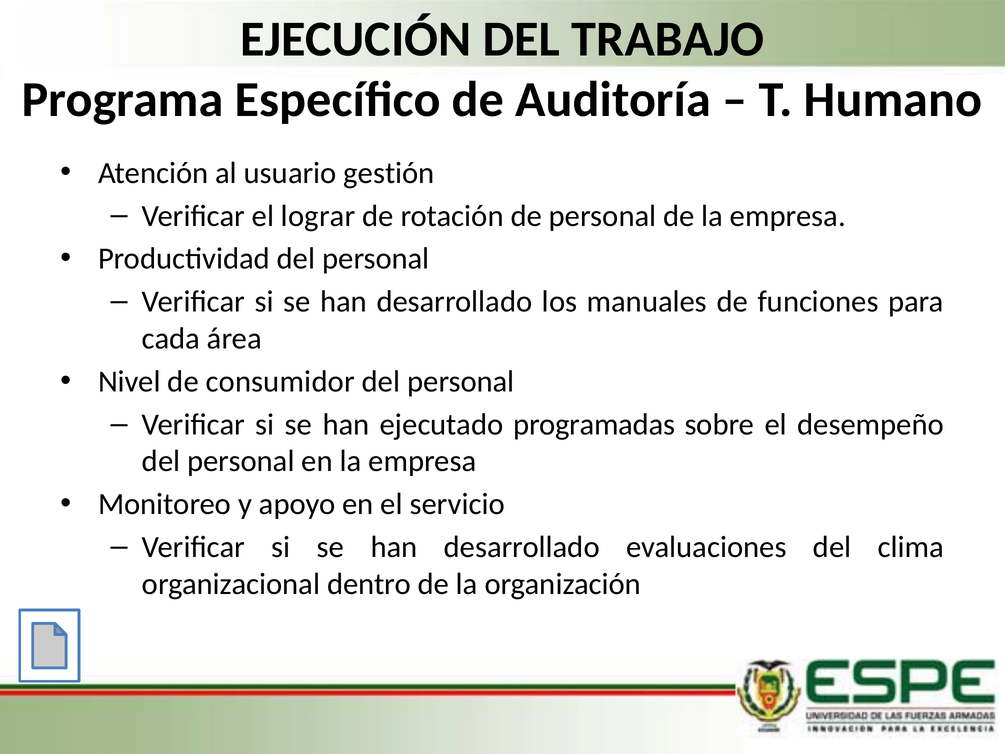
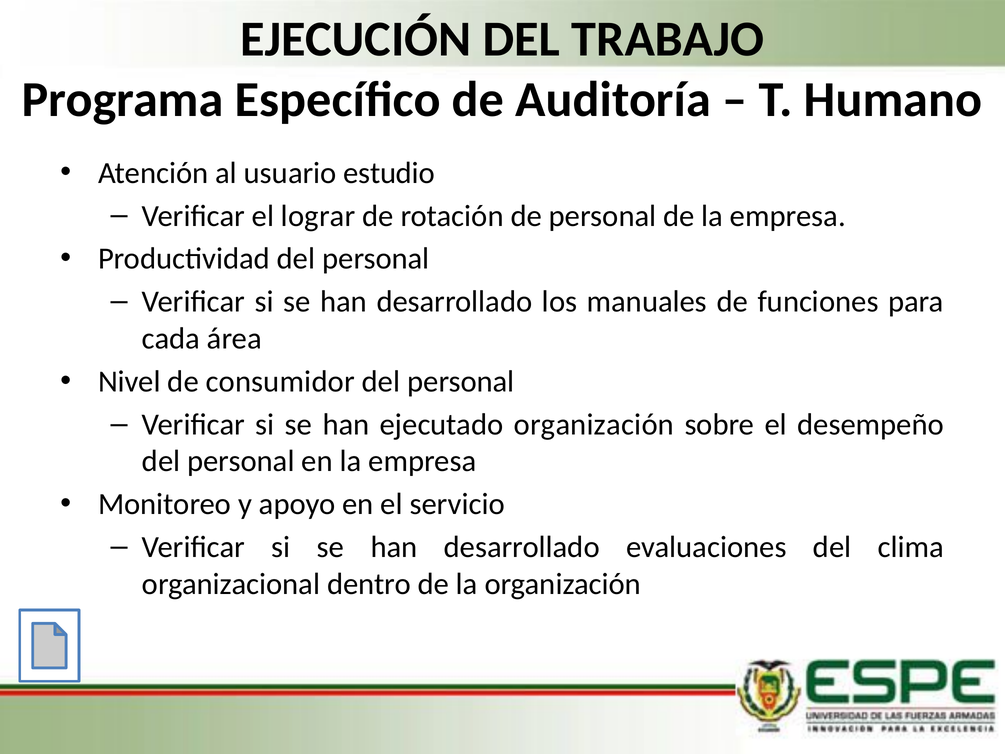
gestión: gestión -> estudio (389, 173)
ejecutado programadas: programadas -> organización (594, 424)
